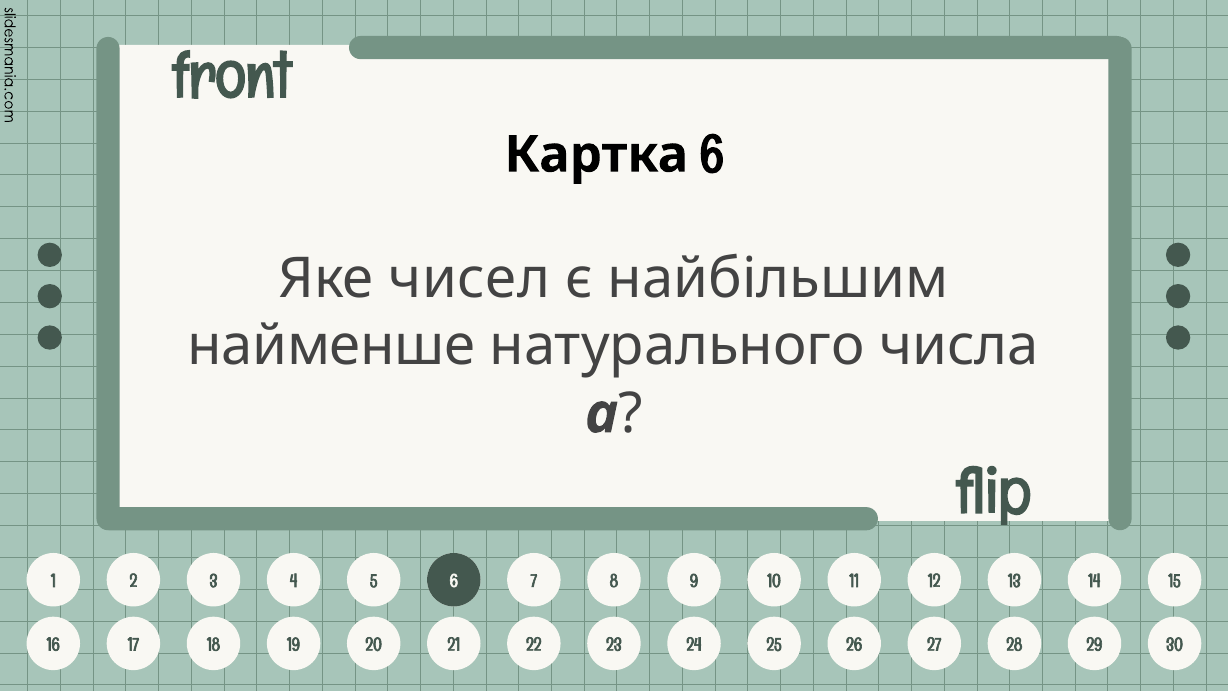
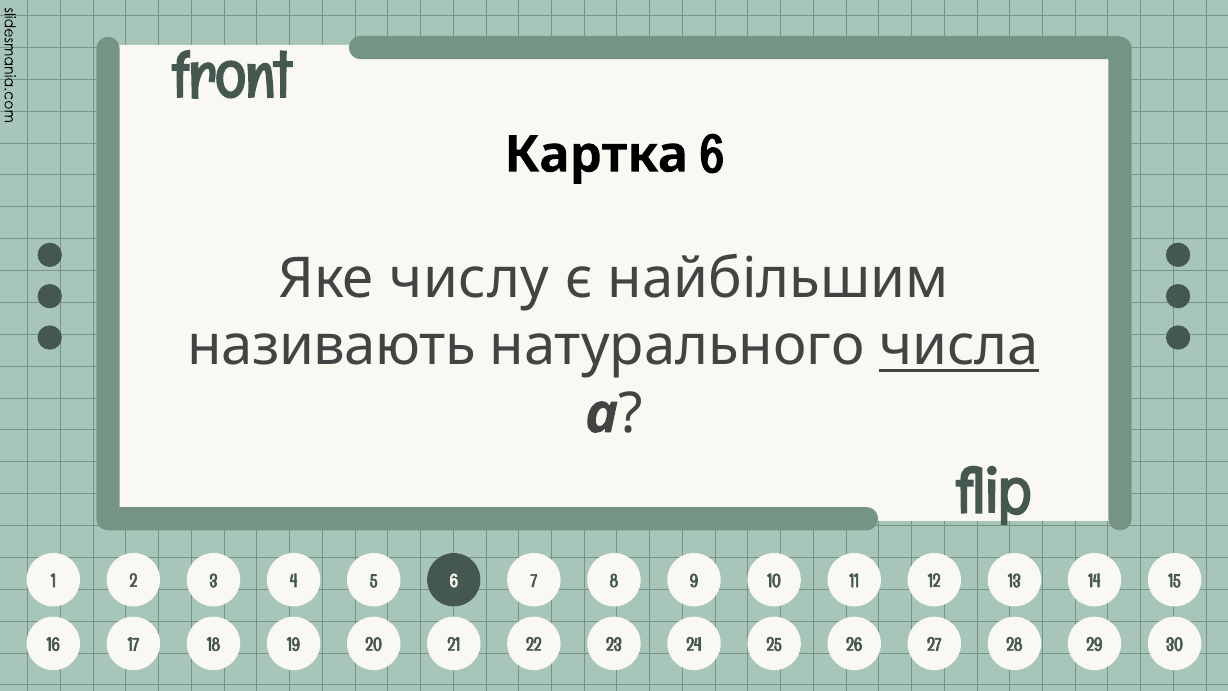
чисел: чисел -> числу (470, 279)
найменше: найменше -> називають (332, 346)
числа underline: none -> present (959, 346)
